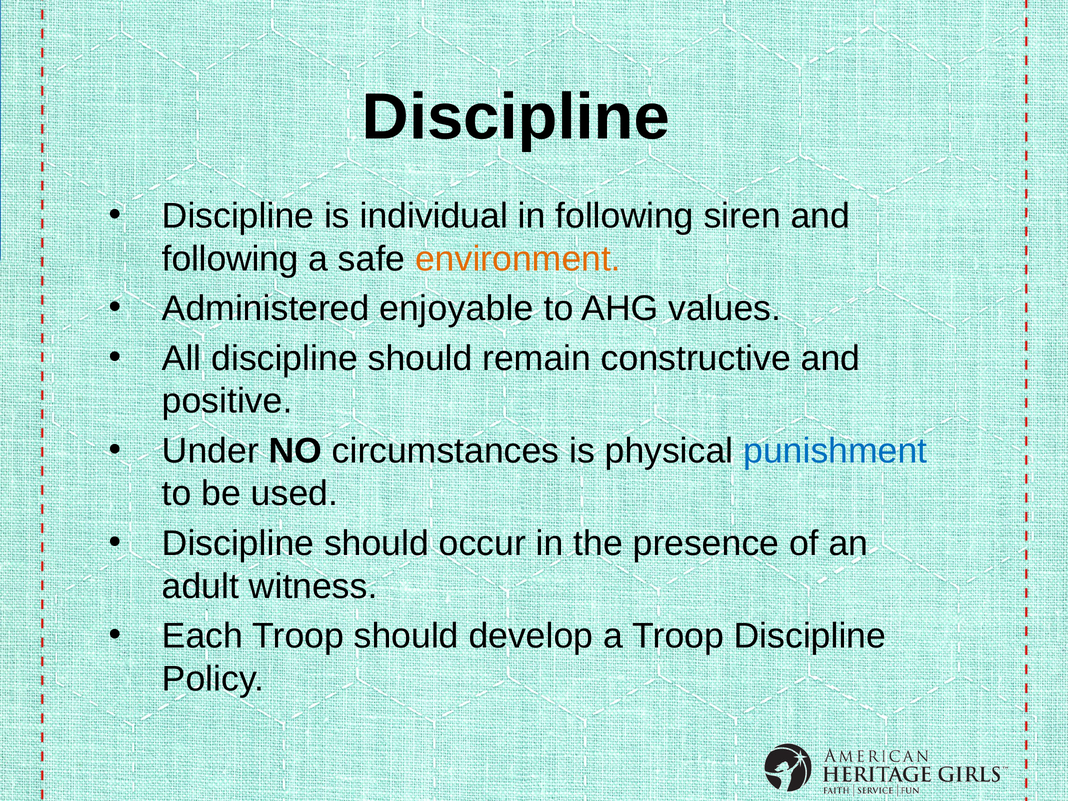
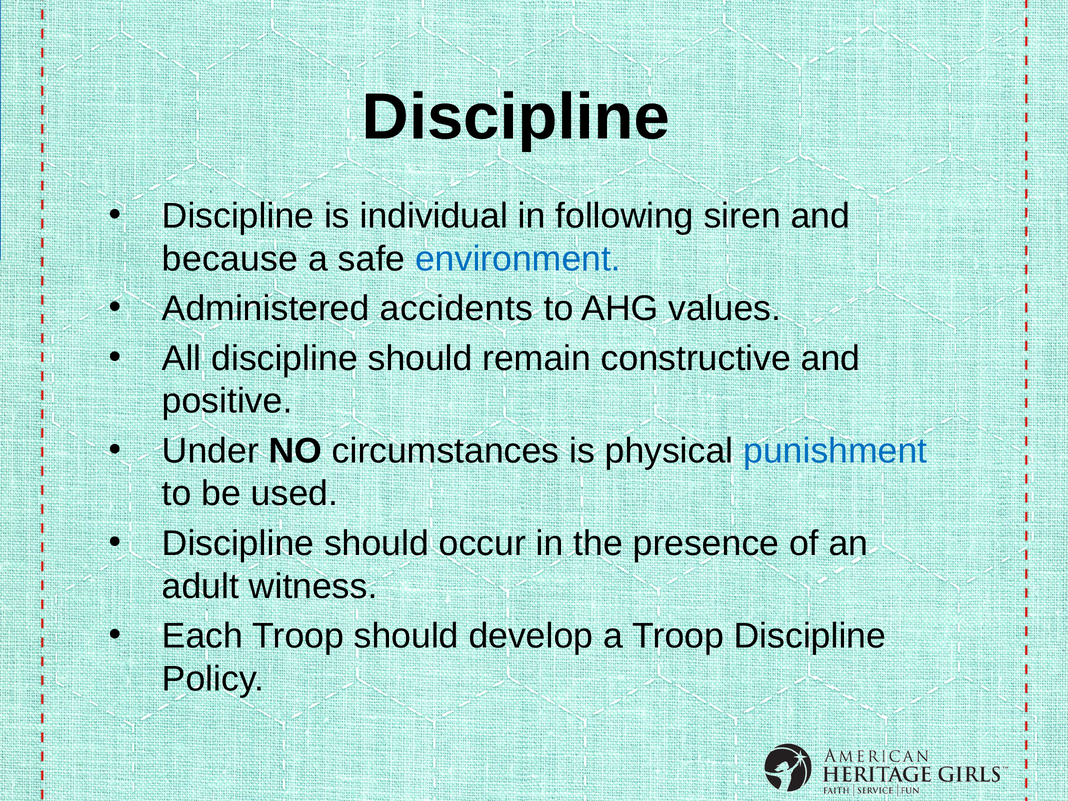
following: following -> because (230, 259)
environment colour: orange -> blue (518, 259)
enjoyable: enjoyable -> accidents (456, 309)
